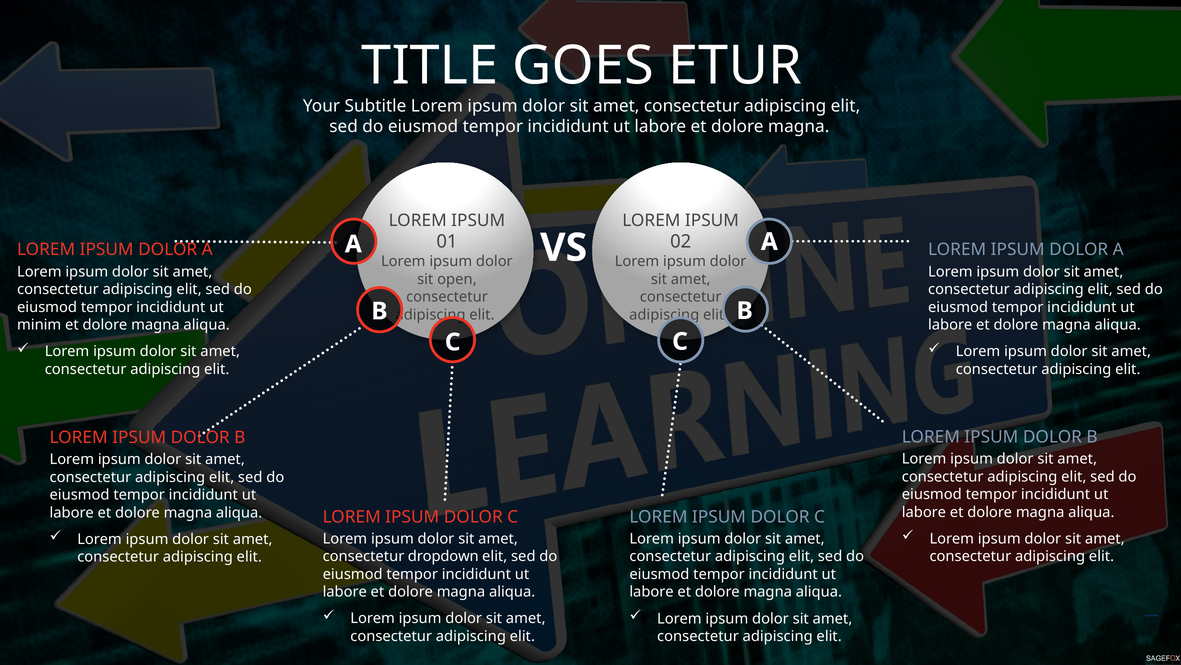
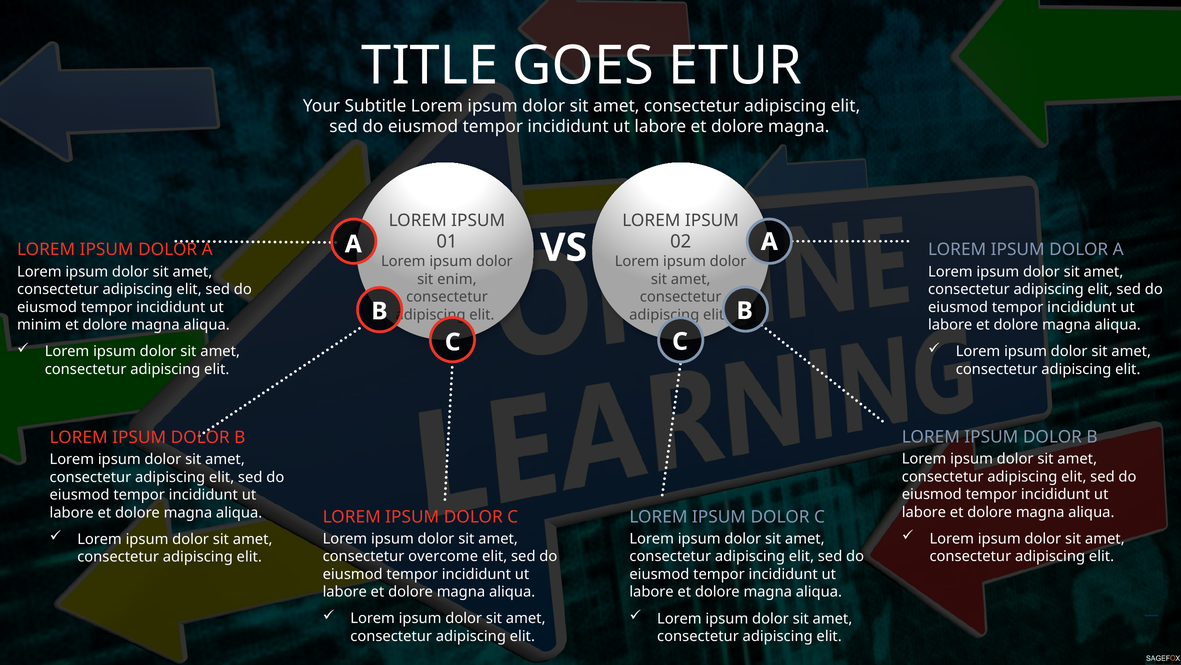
open: open -> enim (457, 279)
dropdown: dropdown -> overcome (443, 556)
